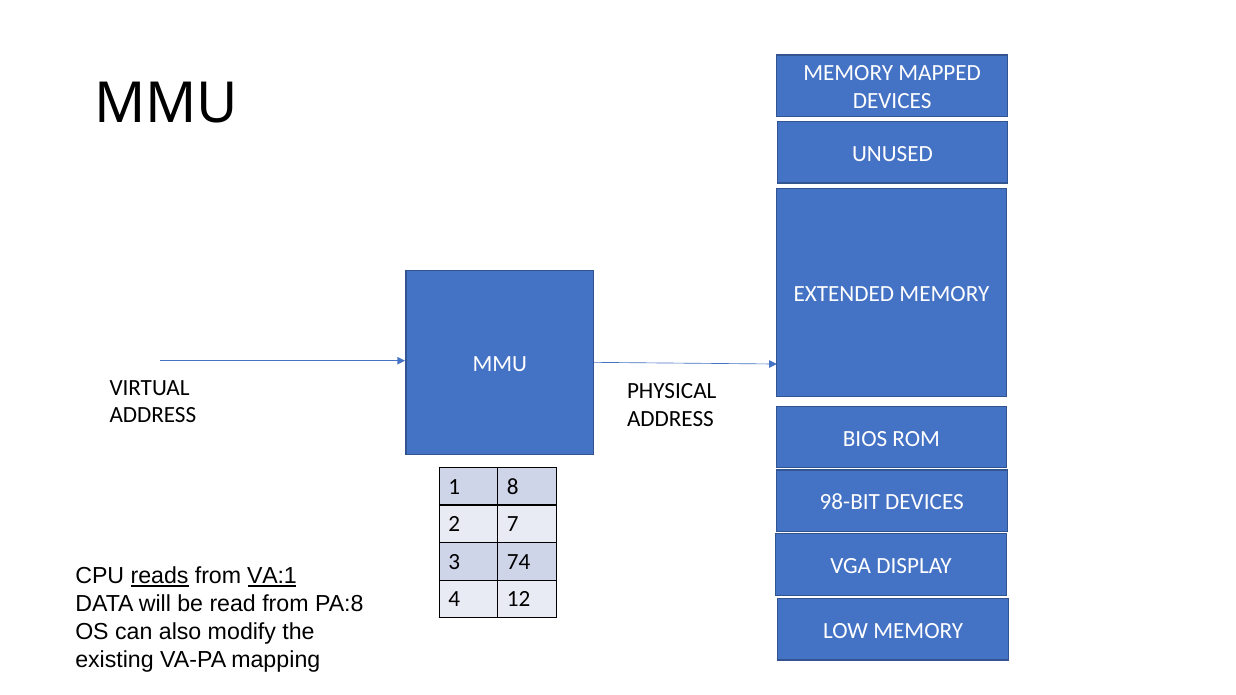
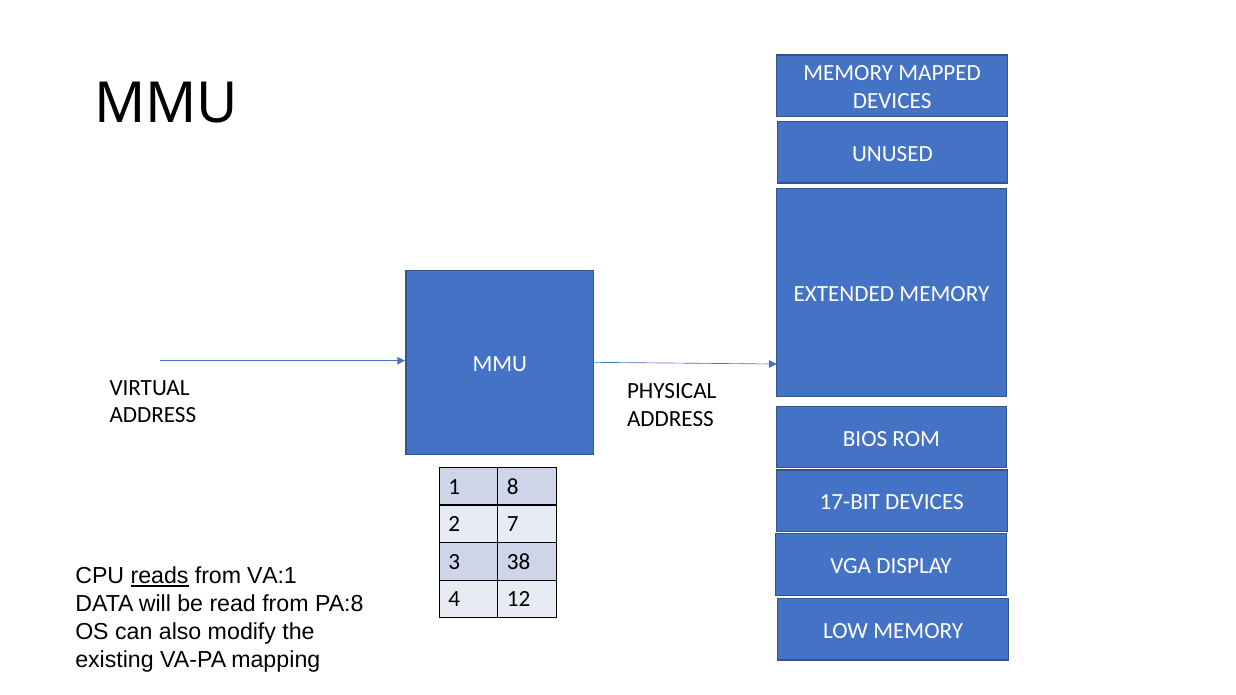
98-BIT: 98-BIT -> 17-BIT (850, 503)
74: 74 -> 38 (519, 562)
VA:1 underline: present -> none (272, 576)
